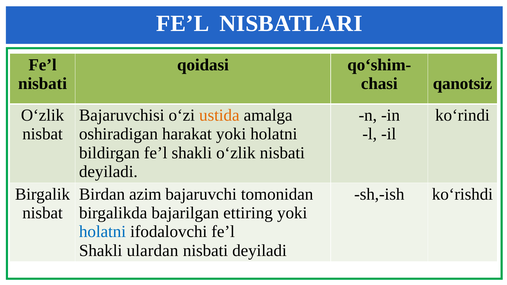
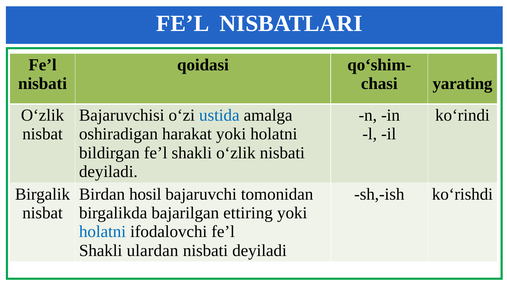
qanotsiz: qanotsiz -> yarating (463, 84)
ustida colour: orange -> blue (219, 115)
azim: azim -> hosil (145, 194)
